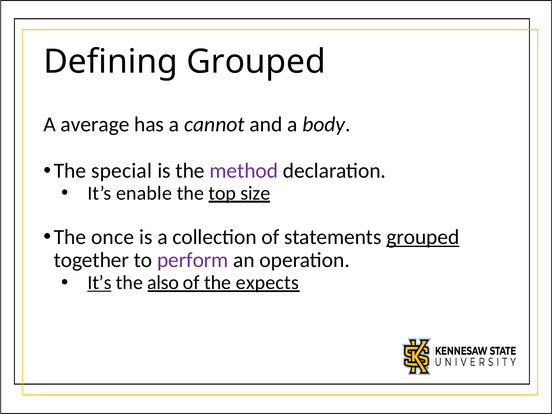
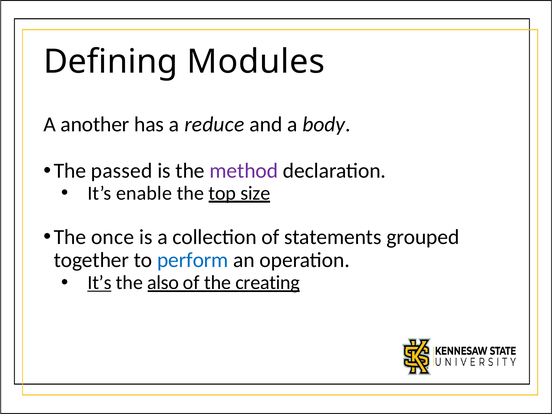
Defining Grouped: Grouped -> Modules (256, 62)
average: average -> another (95, 124)
cannot: cannot -> reduce (214, 124)
special: special -> passed (122, 171)
grouped underline: present -> none (423, 237)
perform colour: purple -> blue (193, 260)
expects: expects -> creating (268, 283)
